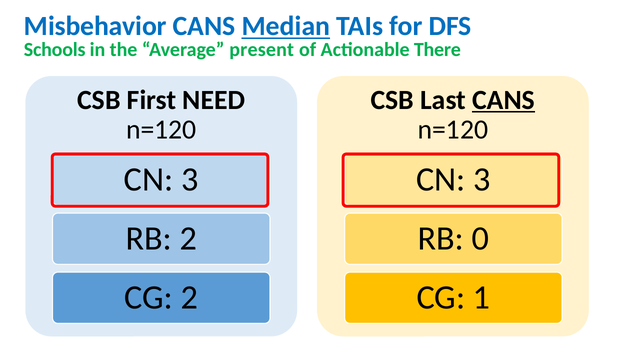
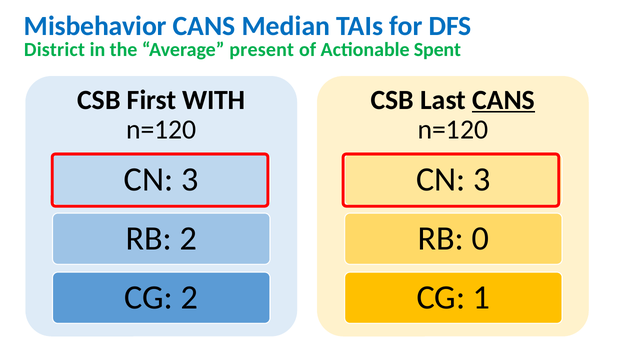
Median underline: present -> none (286, 26)
Schools: Schools -> District (54, 50)
There: There -> Spent (437, 50)
NEED: NEED -> WITH (214, 100)
